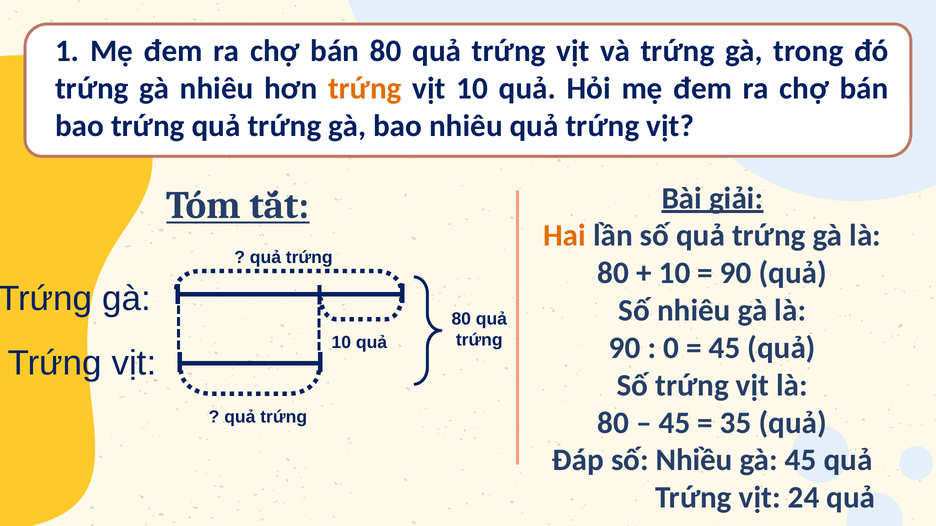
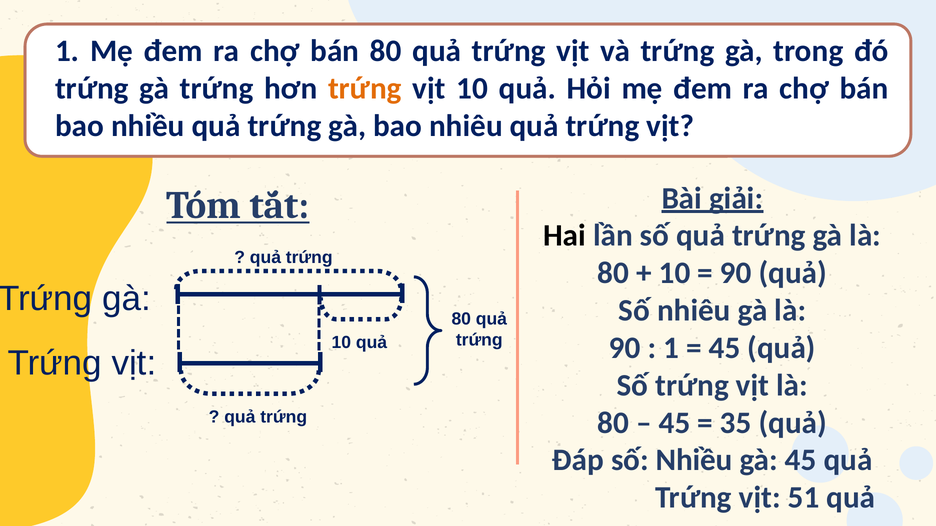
nhiêu: nhiêu -> trứng (217, 89)
bao trứng: trứng -> nhiều (148, 126)
Hai colour: orange -> black (565, 236)
0: 0 -> 1 (671, 348)
24: 24 -> 51 (804, 498)
